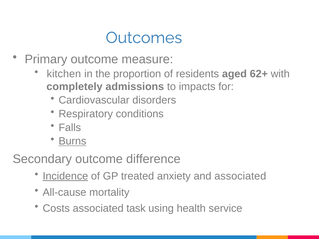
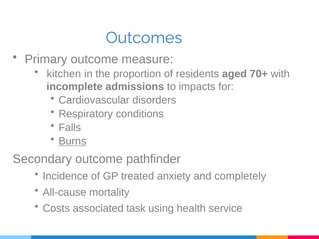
62+: 62+ -> 70+ (259, 74)
completely: completely -> incomplete (75, 87)
difference: difference -> pathfinder (153, 159)
Incidence underline: present -> none (65, 176)
and associated: associated -> completely (240, 176)
